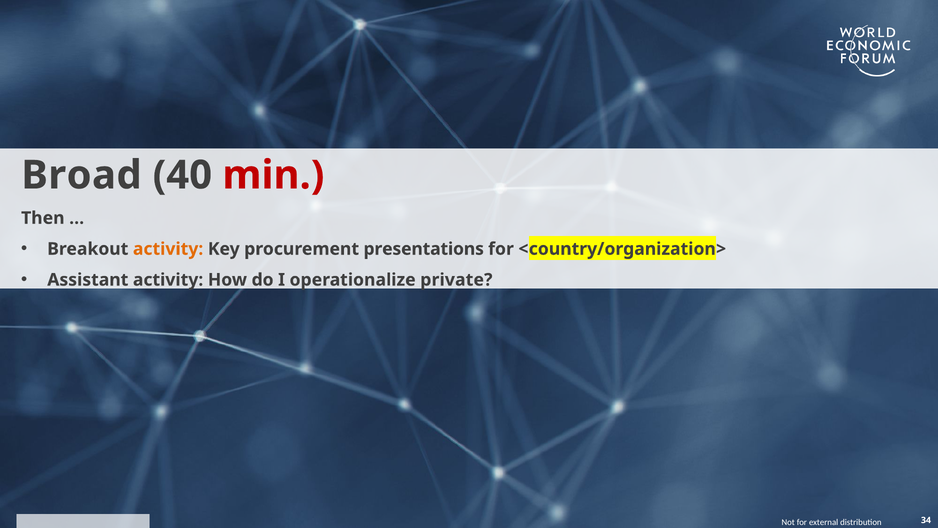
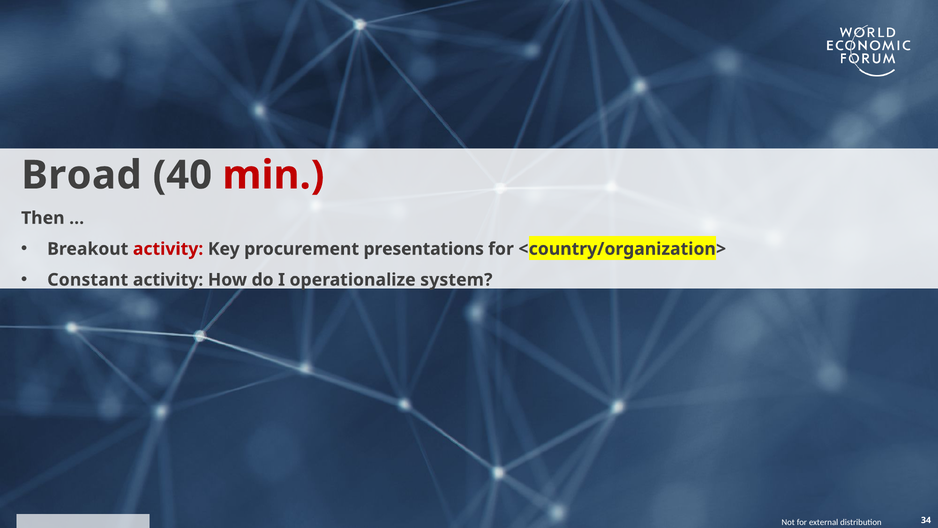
activity colour: orange -> red (168, 249)
Assistant: Assistant -> Constant (88, 280)
private: private -> system (456, 280)
